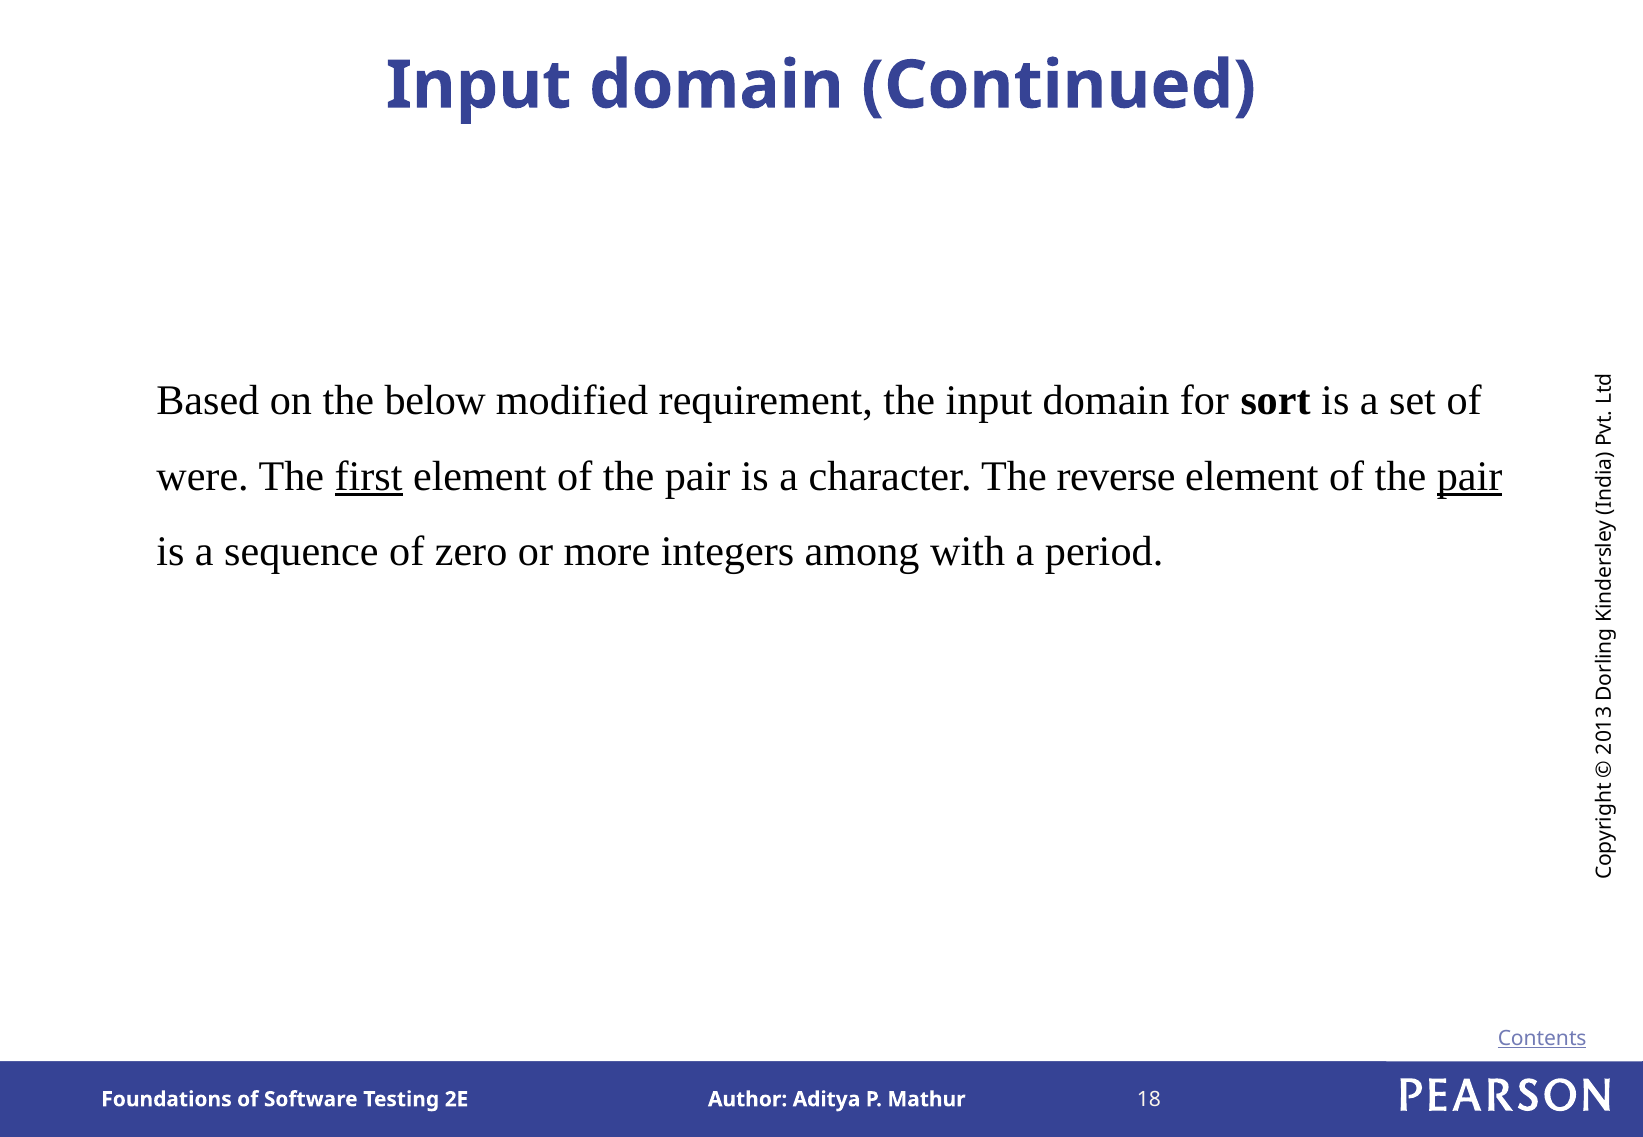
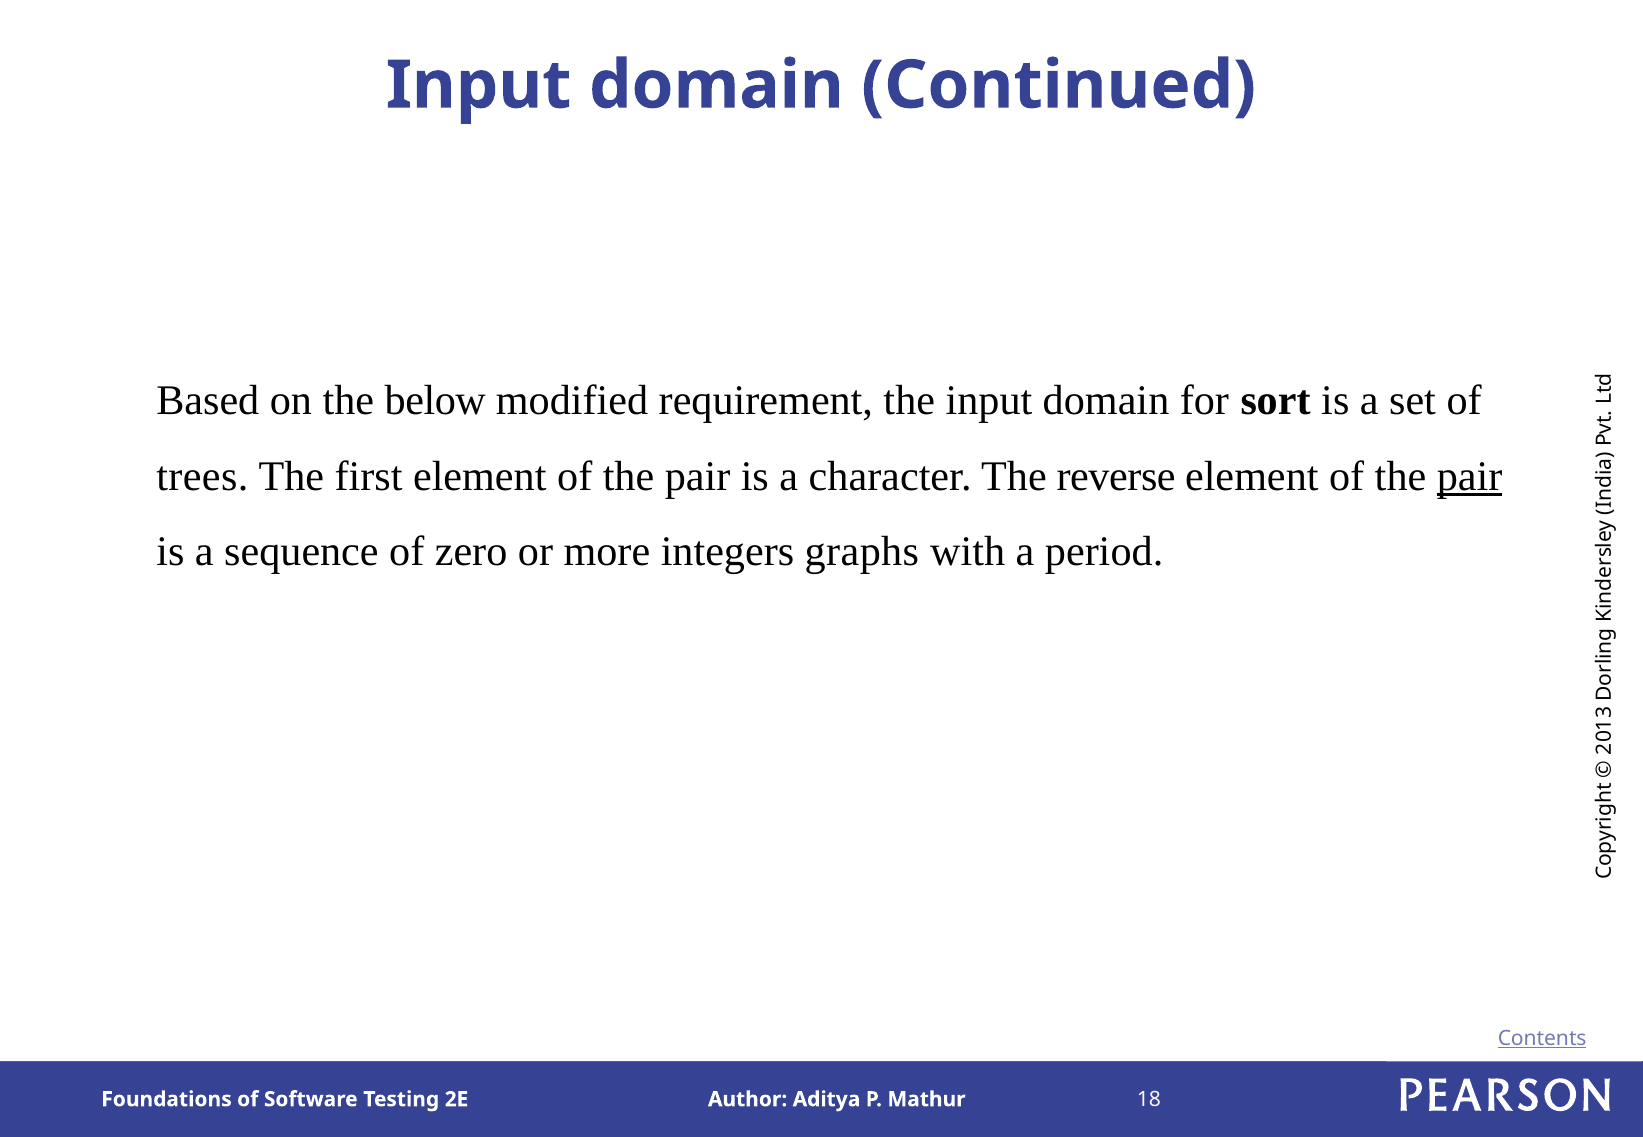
were: were -> trees (202, 476)
first underline: present -> none (369, 476)
among: among -> graphs (862, 552)
